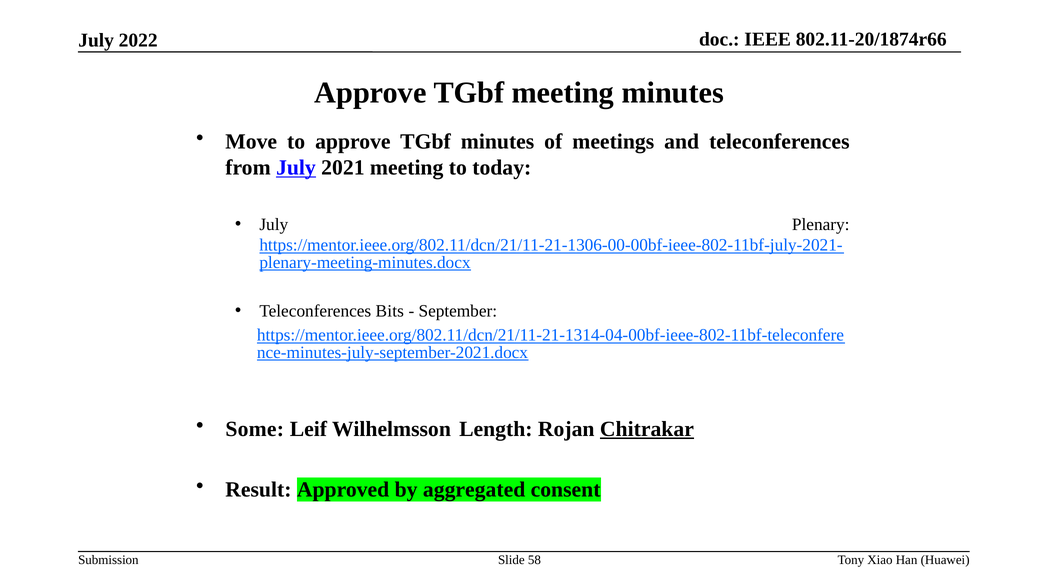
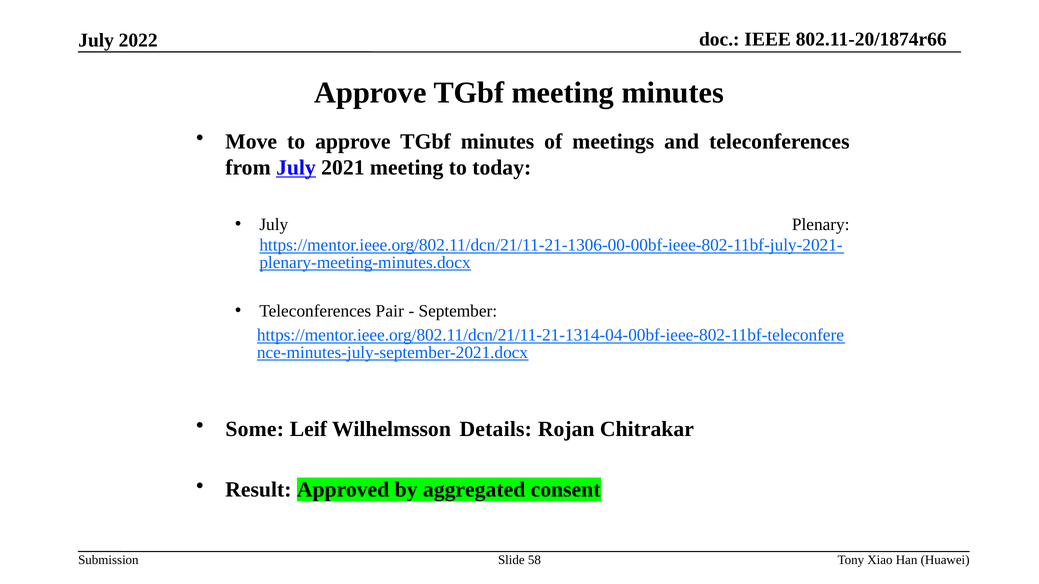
Bits: Bits -> Pair (390, 311)
Length: Length -> Details (496, 429)
Chitrakar underline: present -> none (647, 429)
